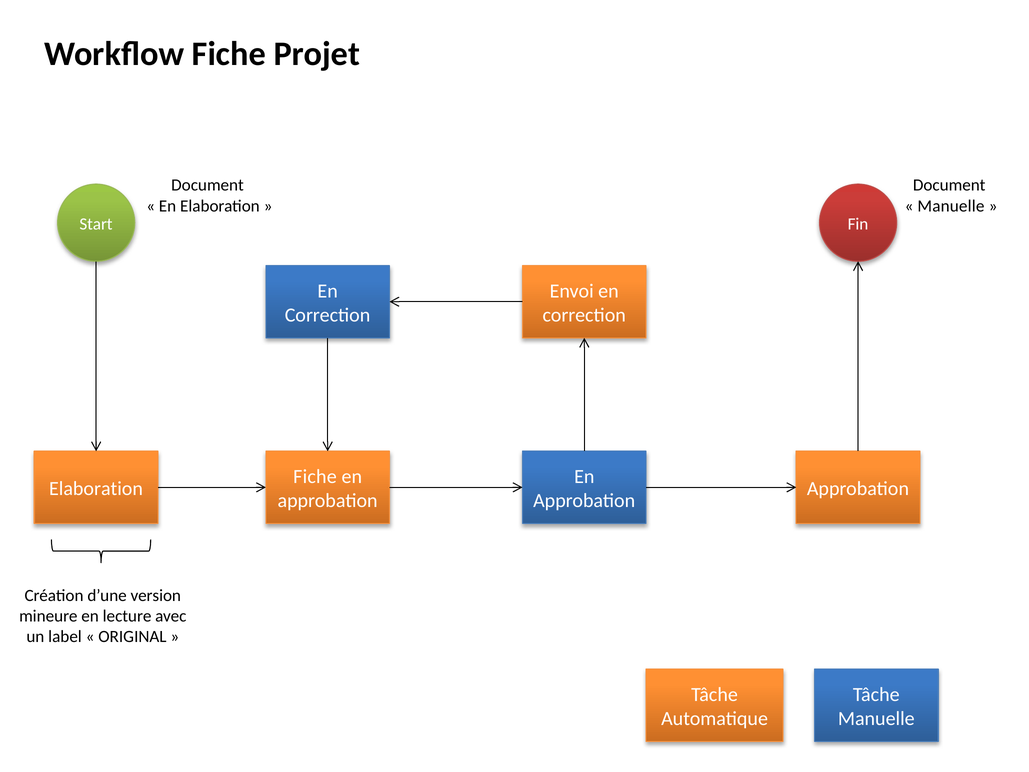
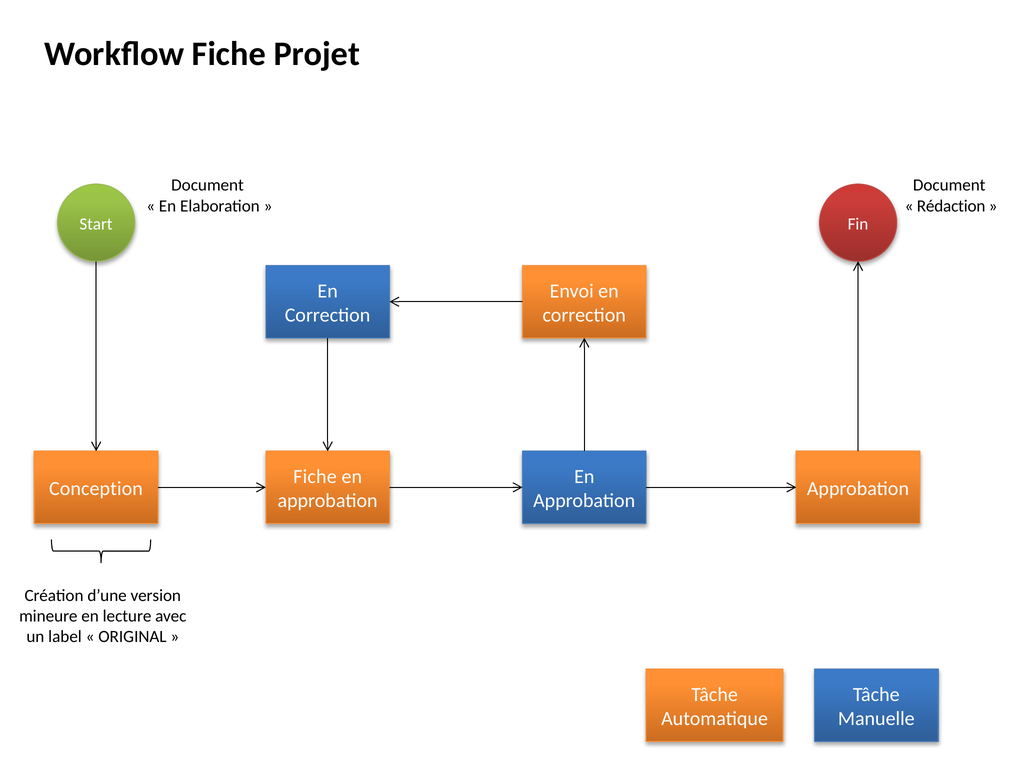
Manuelle: Manuelle -> Rédaction (951, 206)
Elaboration: Elaboration -> Conception (96, 489)
